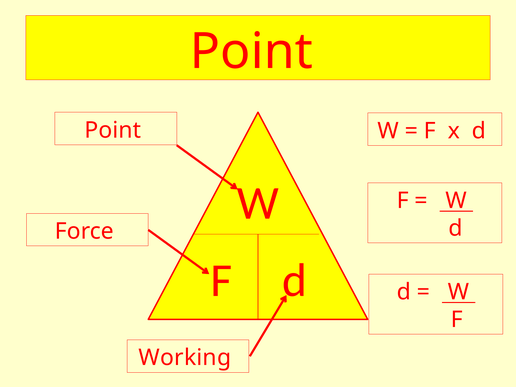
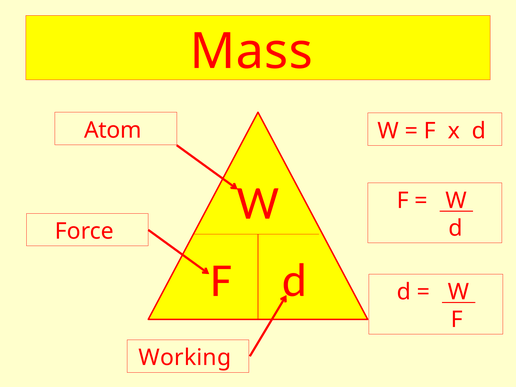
Point: Point -> Mass (251, 52)
Point: Point -> Atom (113, 130)
